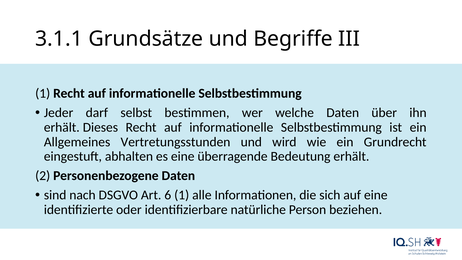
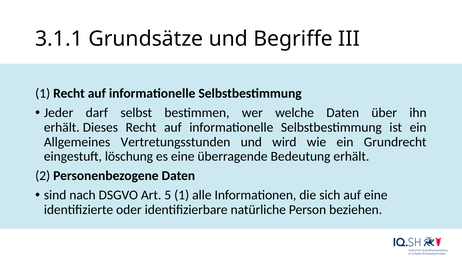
abhalten: abhalten -> löschung (129, 156)
6: 6 -> 5 (168, 195)
